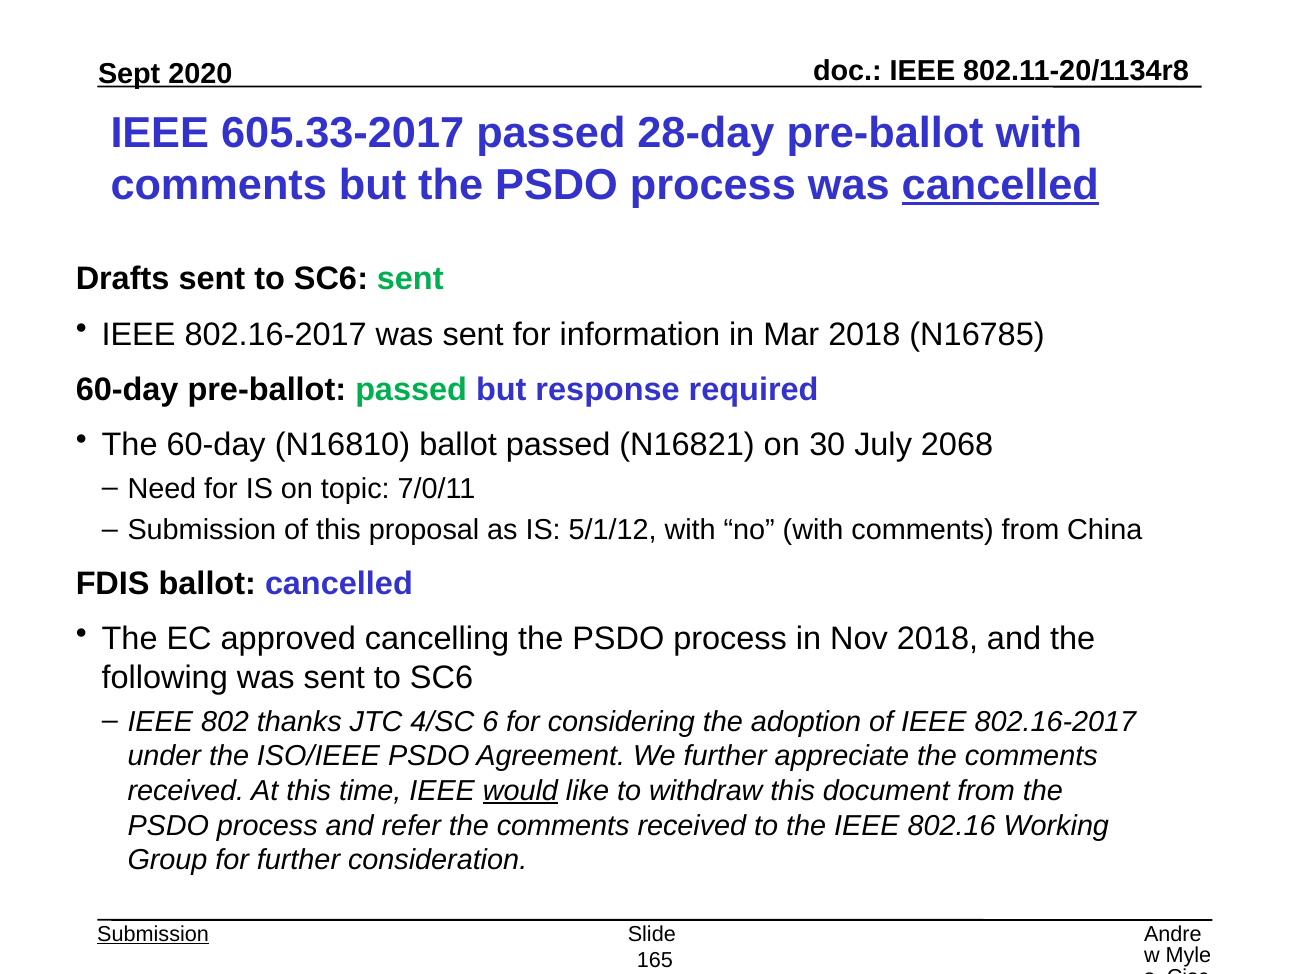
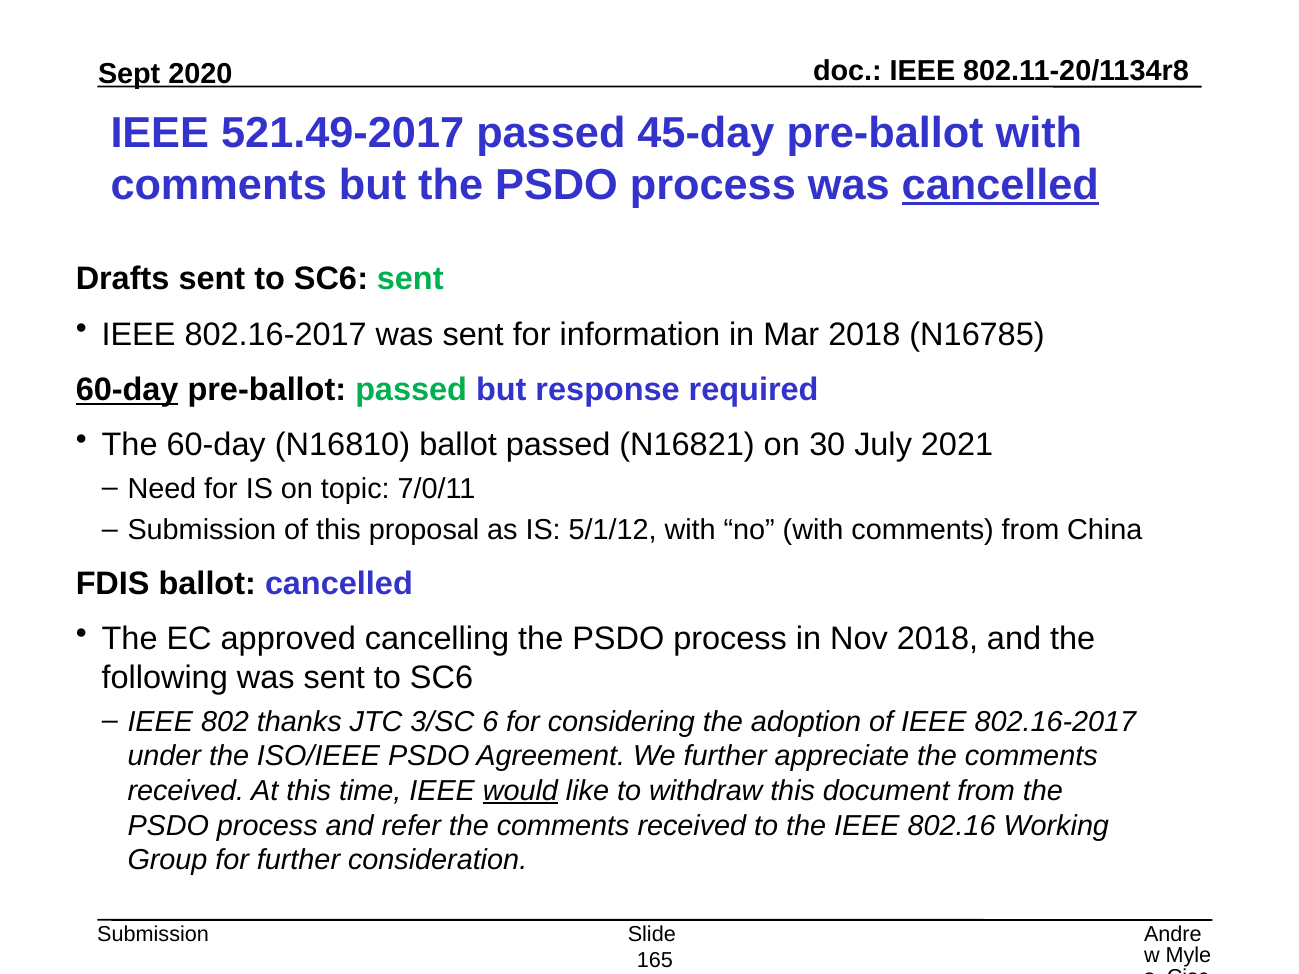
605.33-2017: 605.33-2017 -> 521.49-2017 (343, 133)
28-day: 28-day -> 45-day (706, 133)
60-day underline: none -> present (127, 390)
2068: 2068 -> 2021 (957, 445)
4/SC: 4/SC -> 3/SC (442, 722)
Submission underline: present -> none (153, 934)
